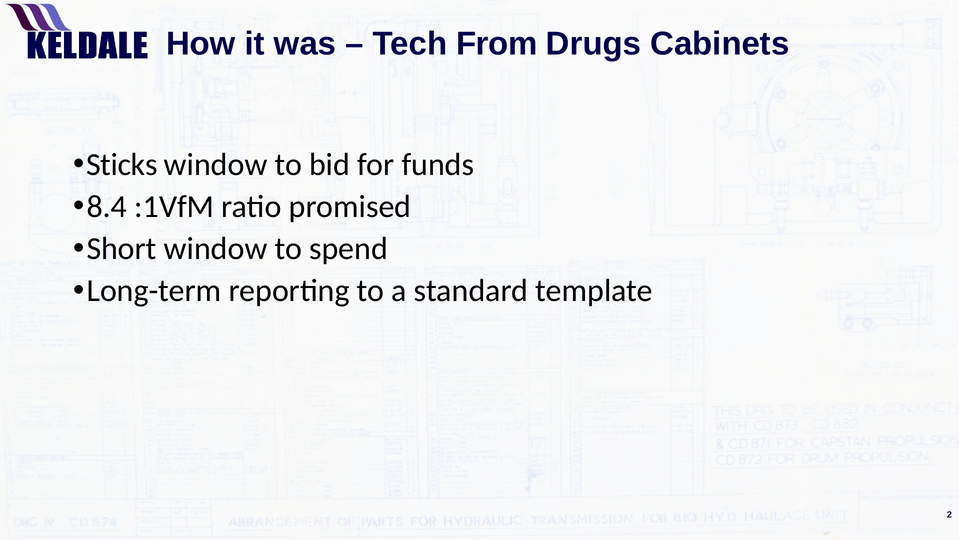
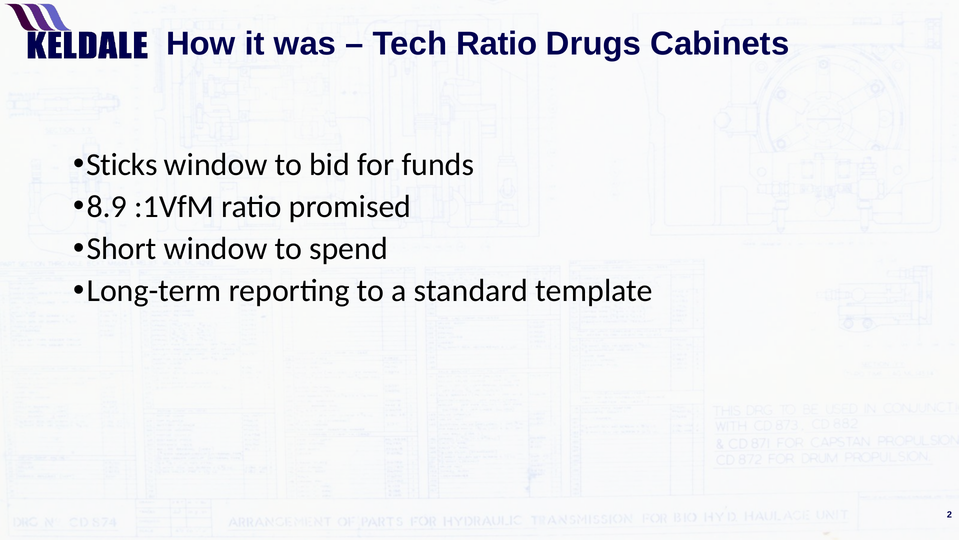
Tech From: From -> Ratio (497, 44)
8.4: 8.4 -> 8.9 (107, 206)
